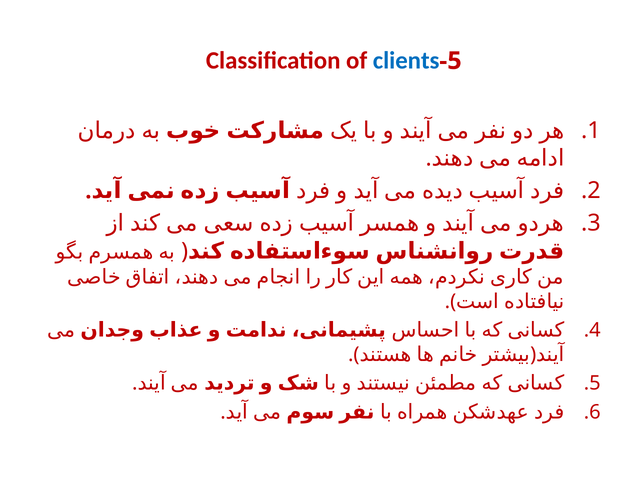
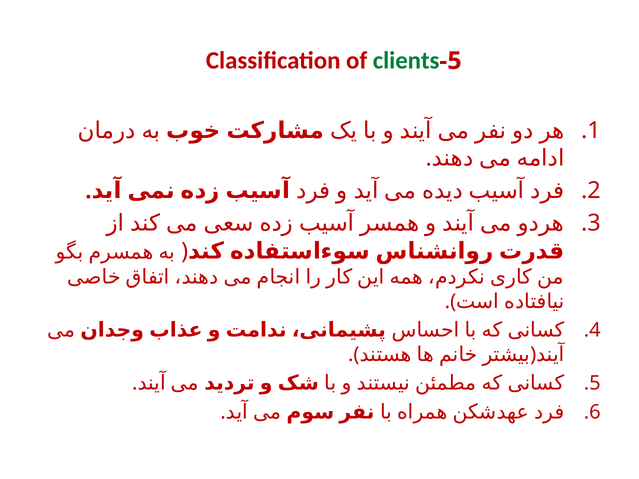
clients colour: blue -> green (406, 61)
